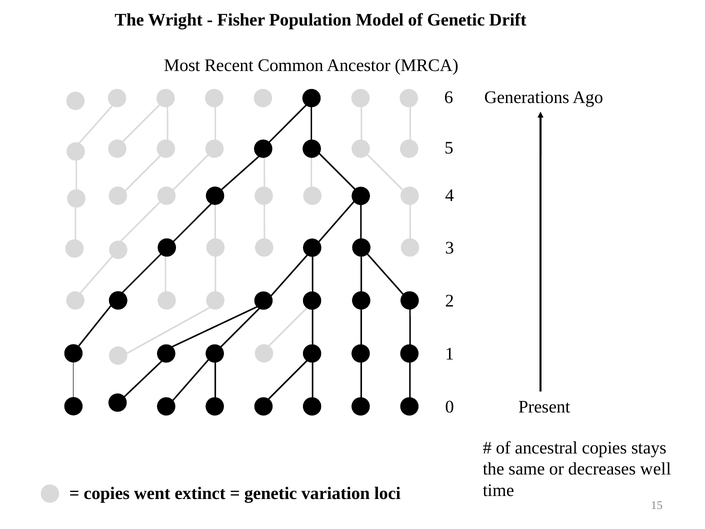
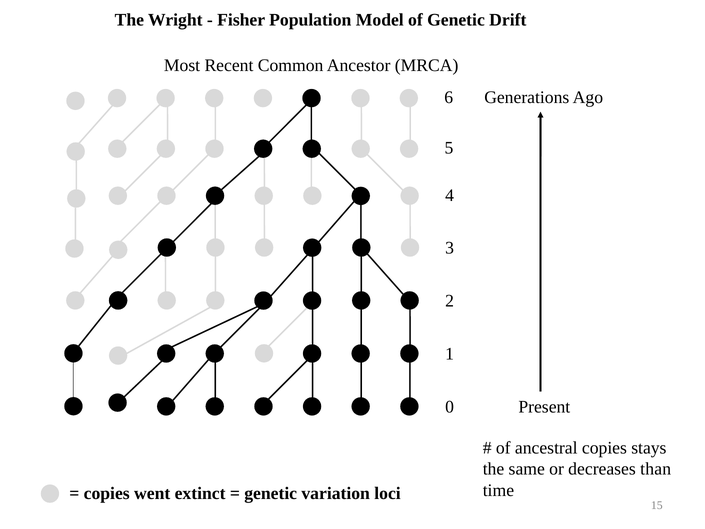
well: well -> than (656, 469)
